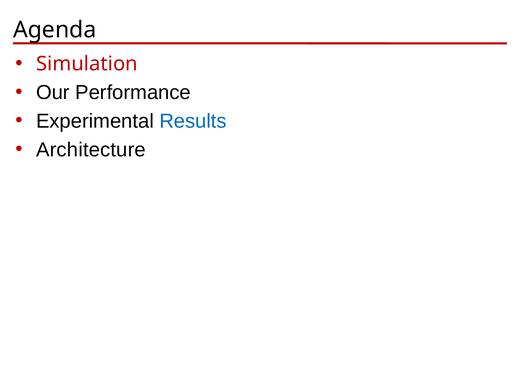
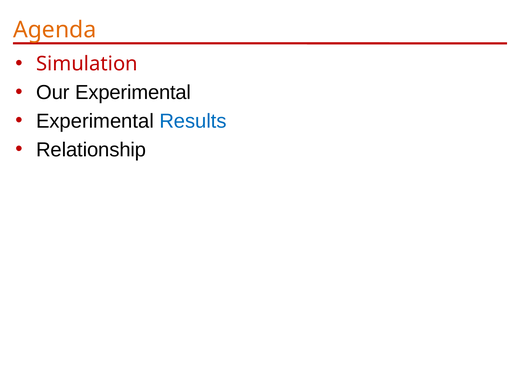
Agenda colour: black -> orange (55, 30)
Our Performance: Performance -> Experimental (133, 92)
Architecture: Architecture -> Relationship (91, 150)
